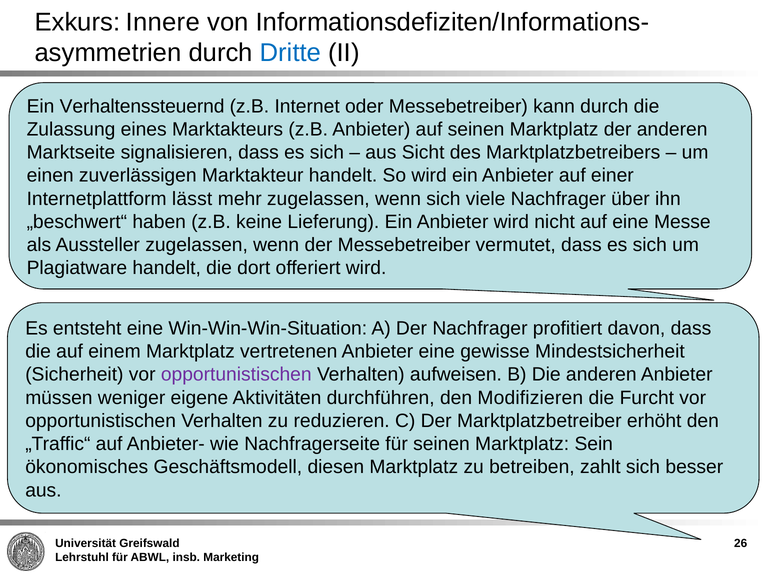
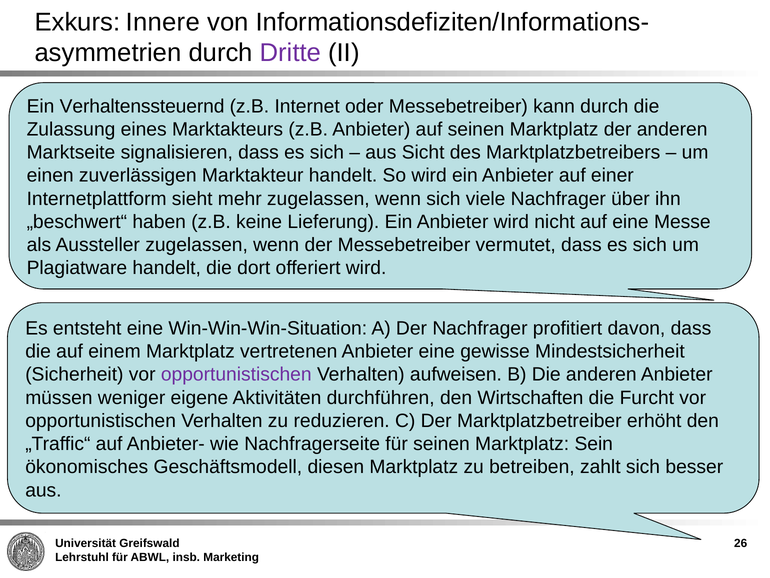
Dritte colour: blue -> purple (291, 53)
lässt: lässt -> sieht (192, 199)
Modifizieren: Modifizieren -> Wirtschaften (530, 397)
